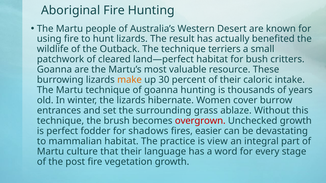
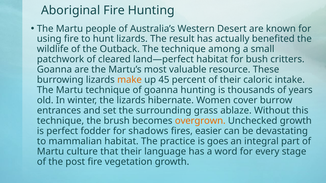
terriers: terriers -> among (224, 49)
30: 30 -> 45 (164, 80)
overgrown colour: red -> orange (200, 121)
view: view -> goes (218, 141)
